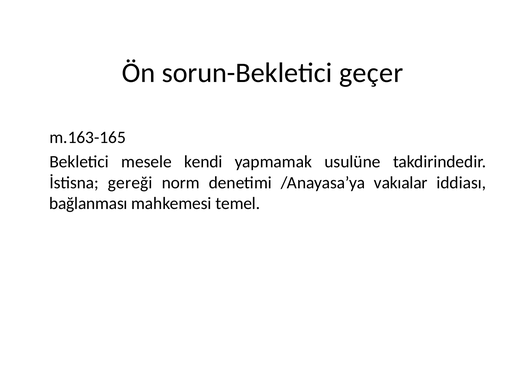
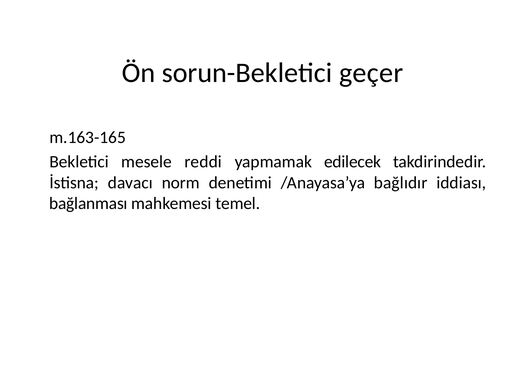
kendi: kendi -> reddi (203, 162)
usulüne: usulüne -> edilecek (353, 162)
gereği: gereği -> davacı (130, 183)
vakıalar: vakıalar -> bağlıdır (401, 183)
